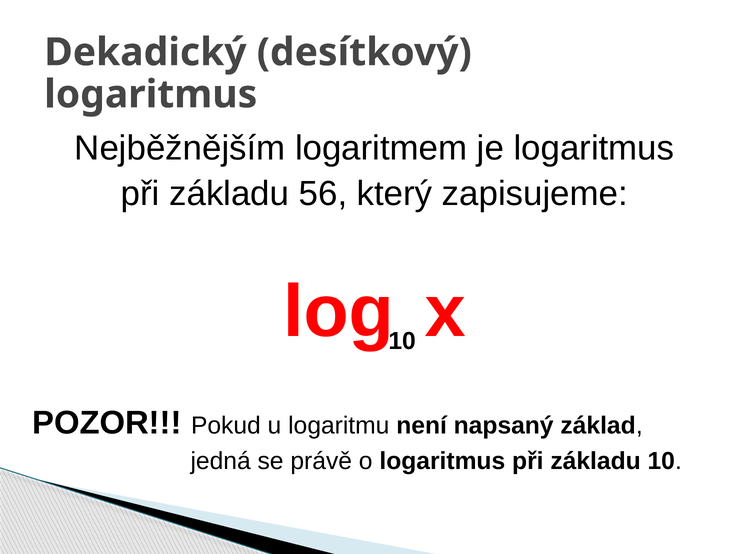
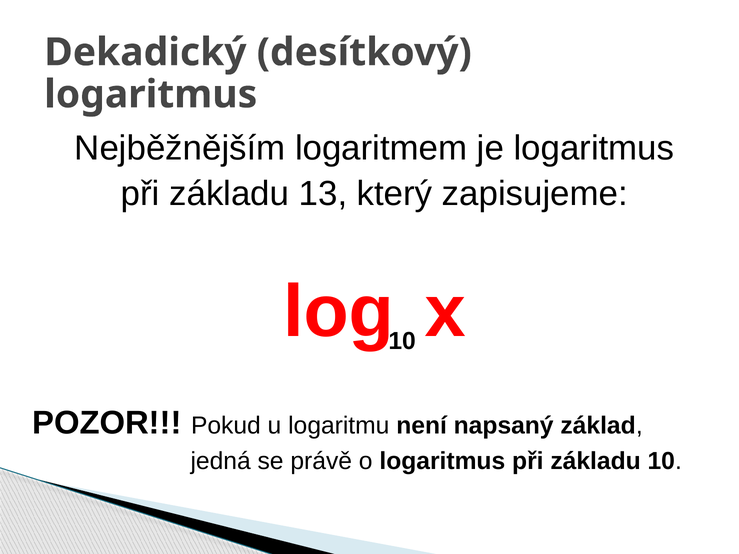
56: 56 -> 13 (323, 194)
